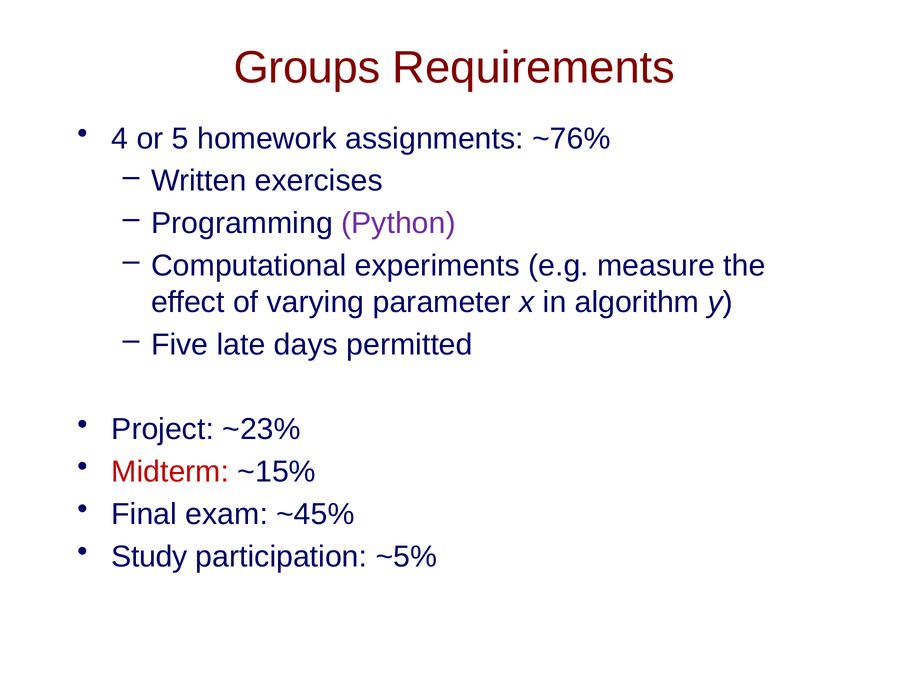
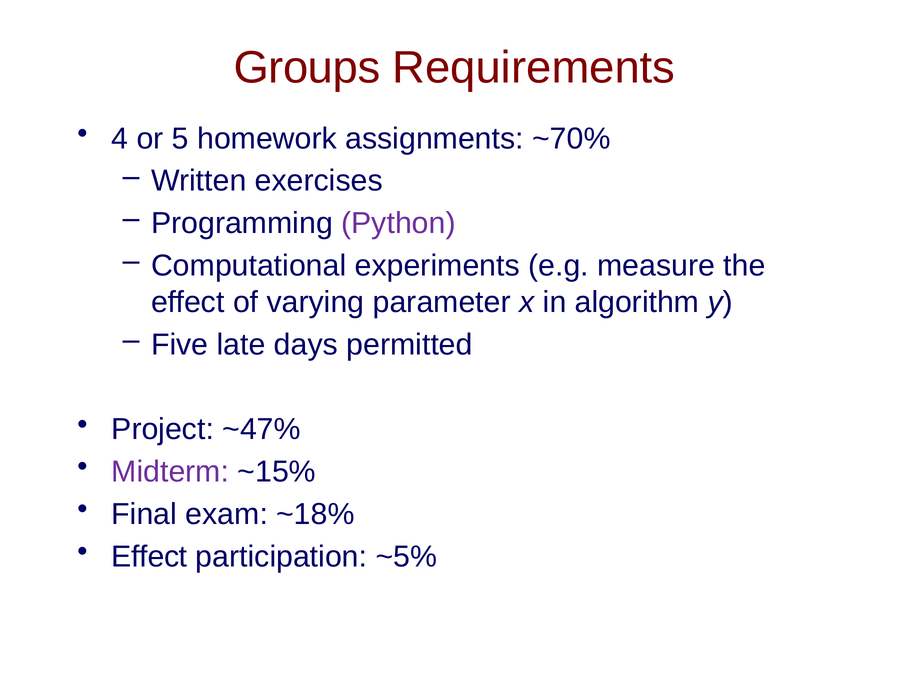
~76%: ~76% -> ~70% (571, 138)
~23%: ~23% -> ~47% (262, 429)
Midterm colour: red -> purple (170, 472)
~45%: ~45% -> ~18% (315, 514)
Study: Study -> Effect (149, 557)
